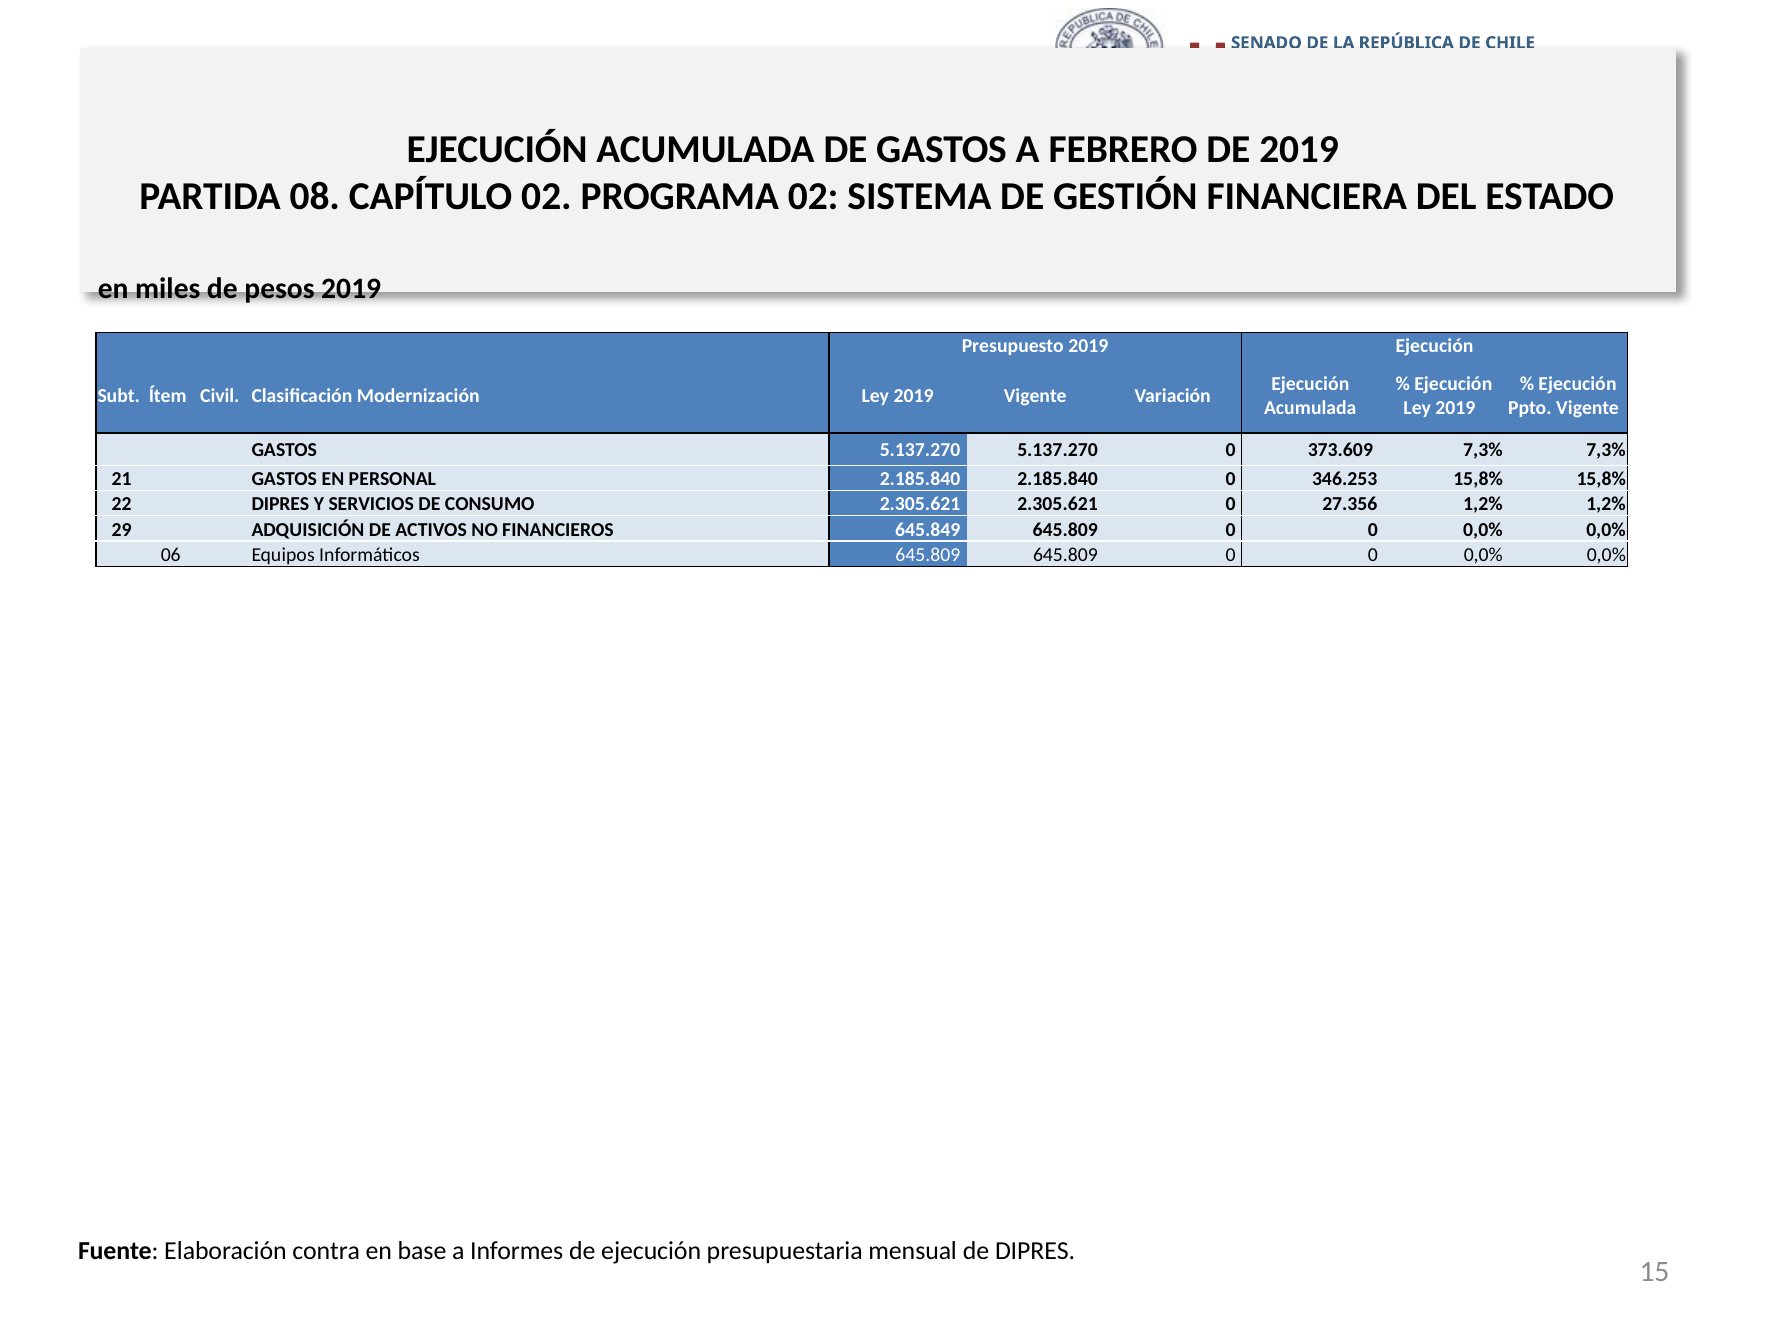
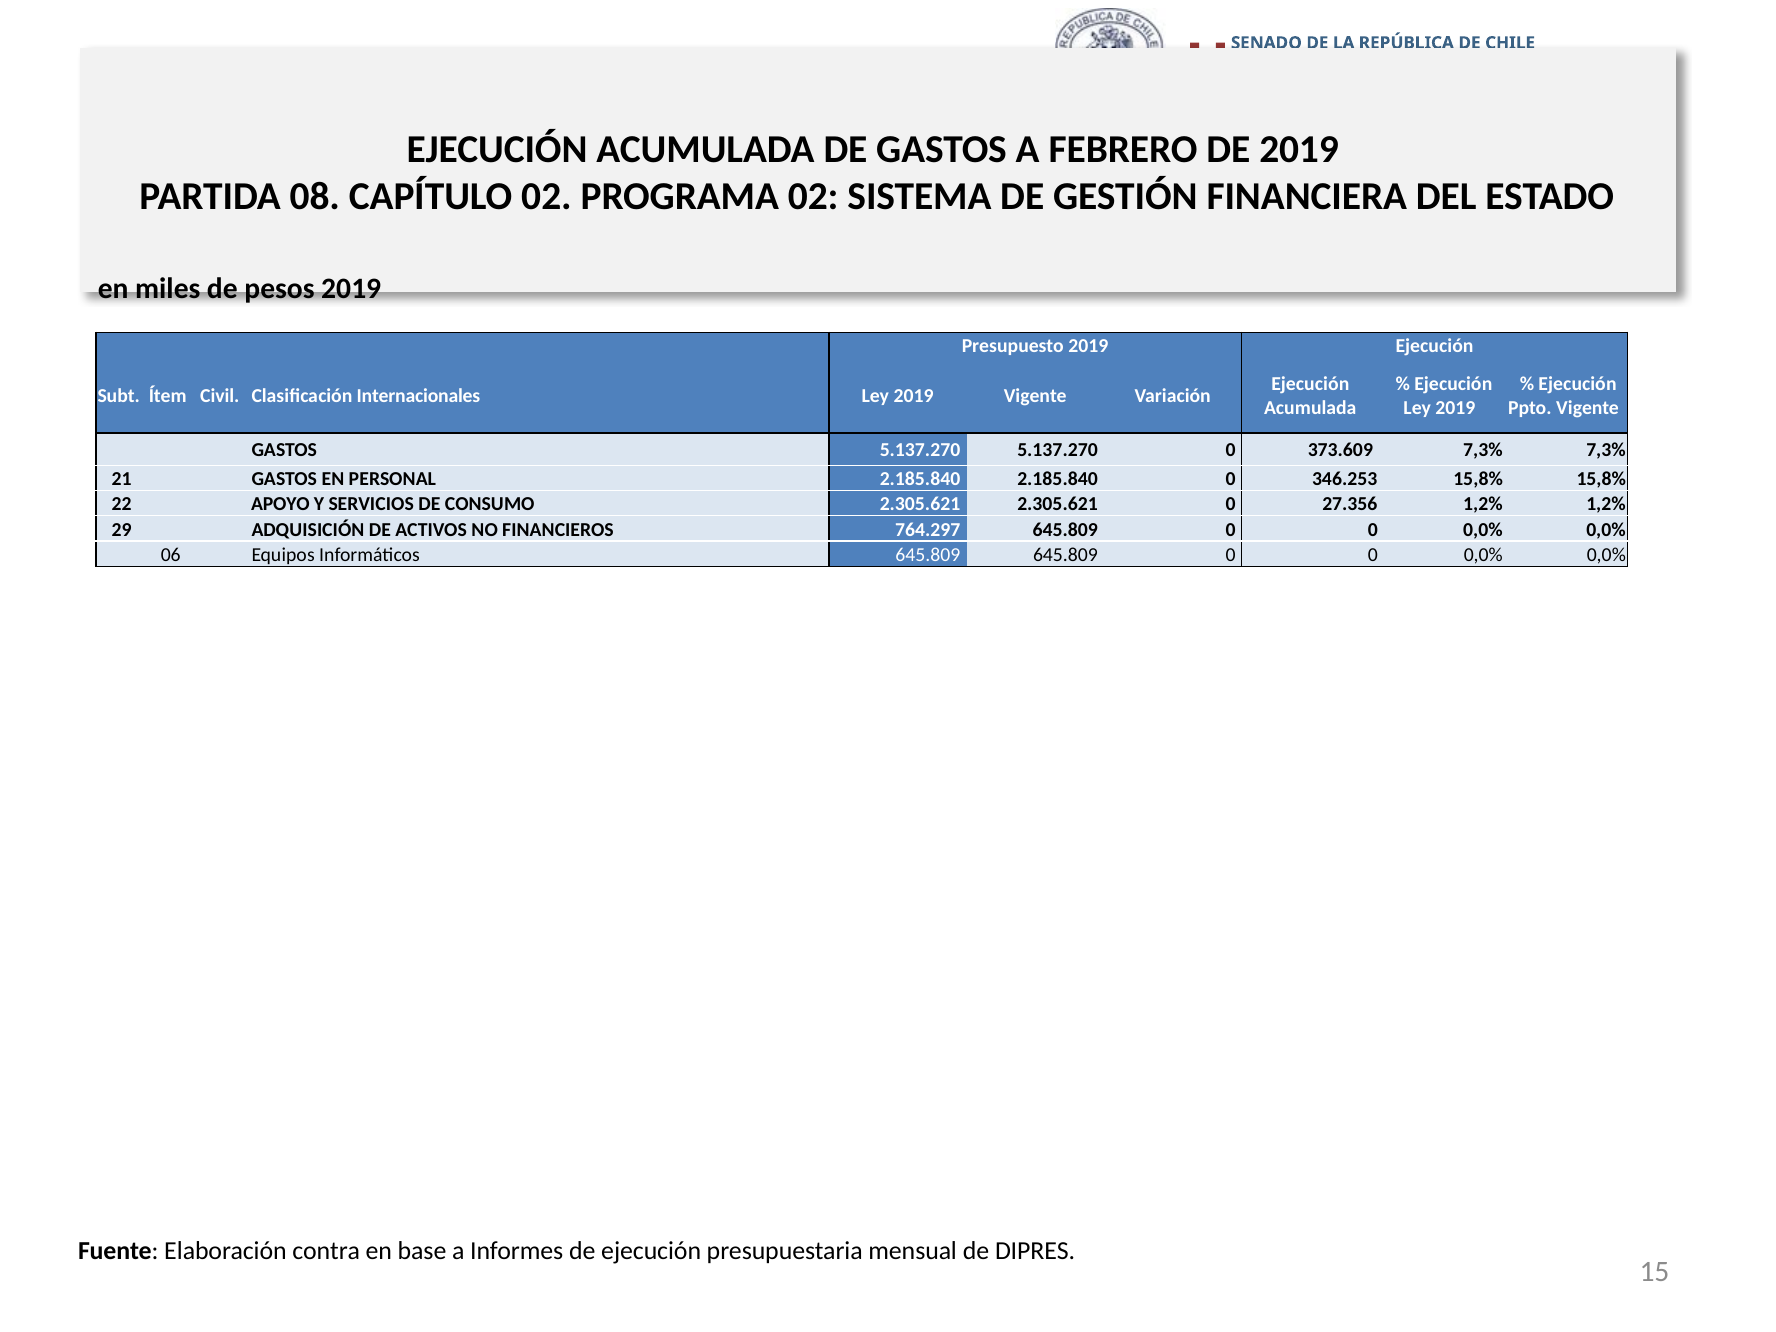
Modernización: Modernización -> Internacionales (418, 396)
22 DIPRES: DIPRES -> APOYO (280, 504)
645.849: 645.849 -> 764.297 (928, 530)
